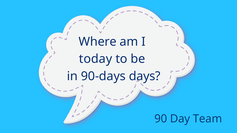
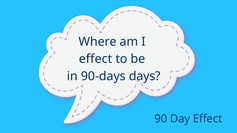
today: today -> effect (96, 59)
Day Team: Team -> Effect (208, 119)
